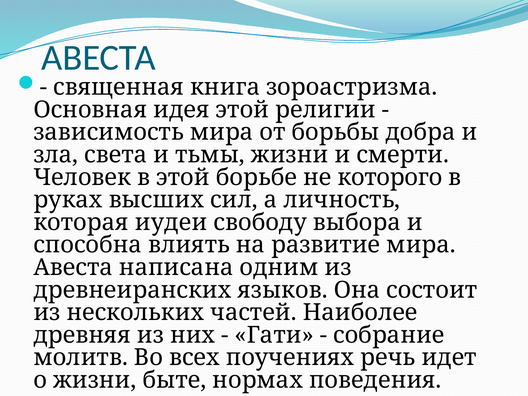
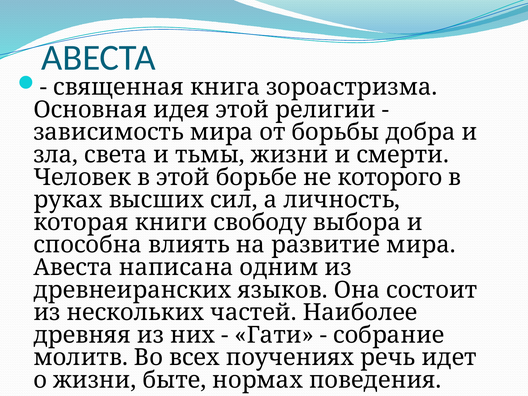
иудеи: иудеи -> книги (171, 222)
